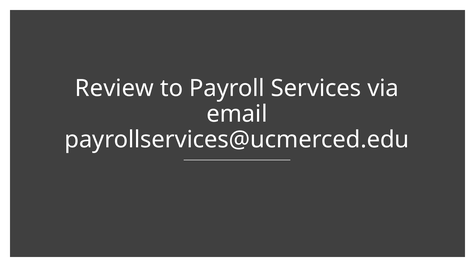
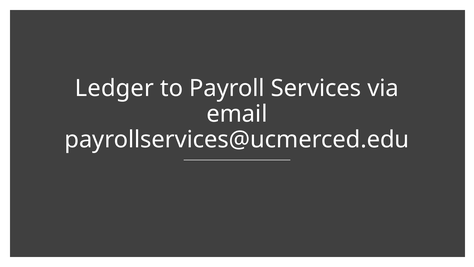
Review: Review -> Ledger (114, 88)
